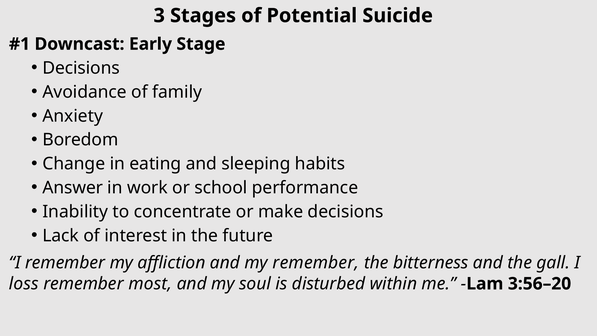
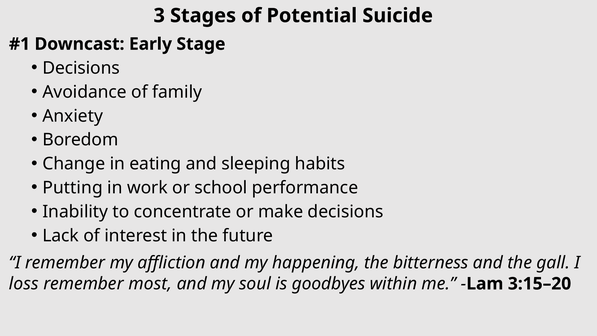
Answer: Answer -> Putting (73, 188)
my remember: remember -> happening (316, 263)
disturbed: disturbed -> goodbyes (329, 284)
3:56–20: 3:56–20 -> 3:15–20 (540, 284)
